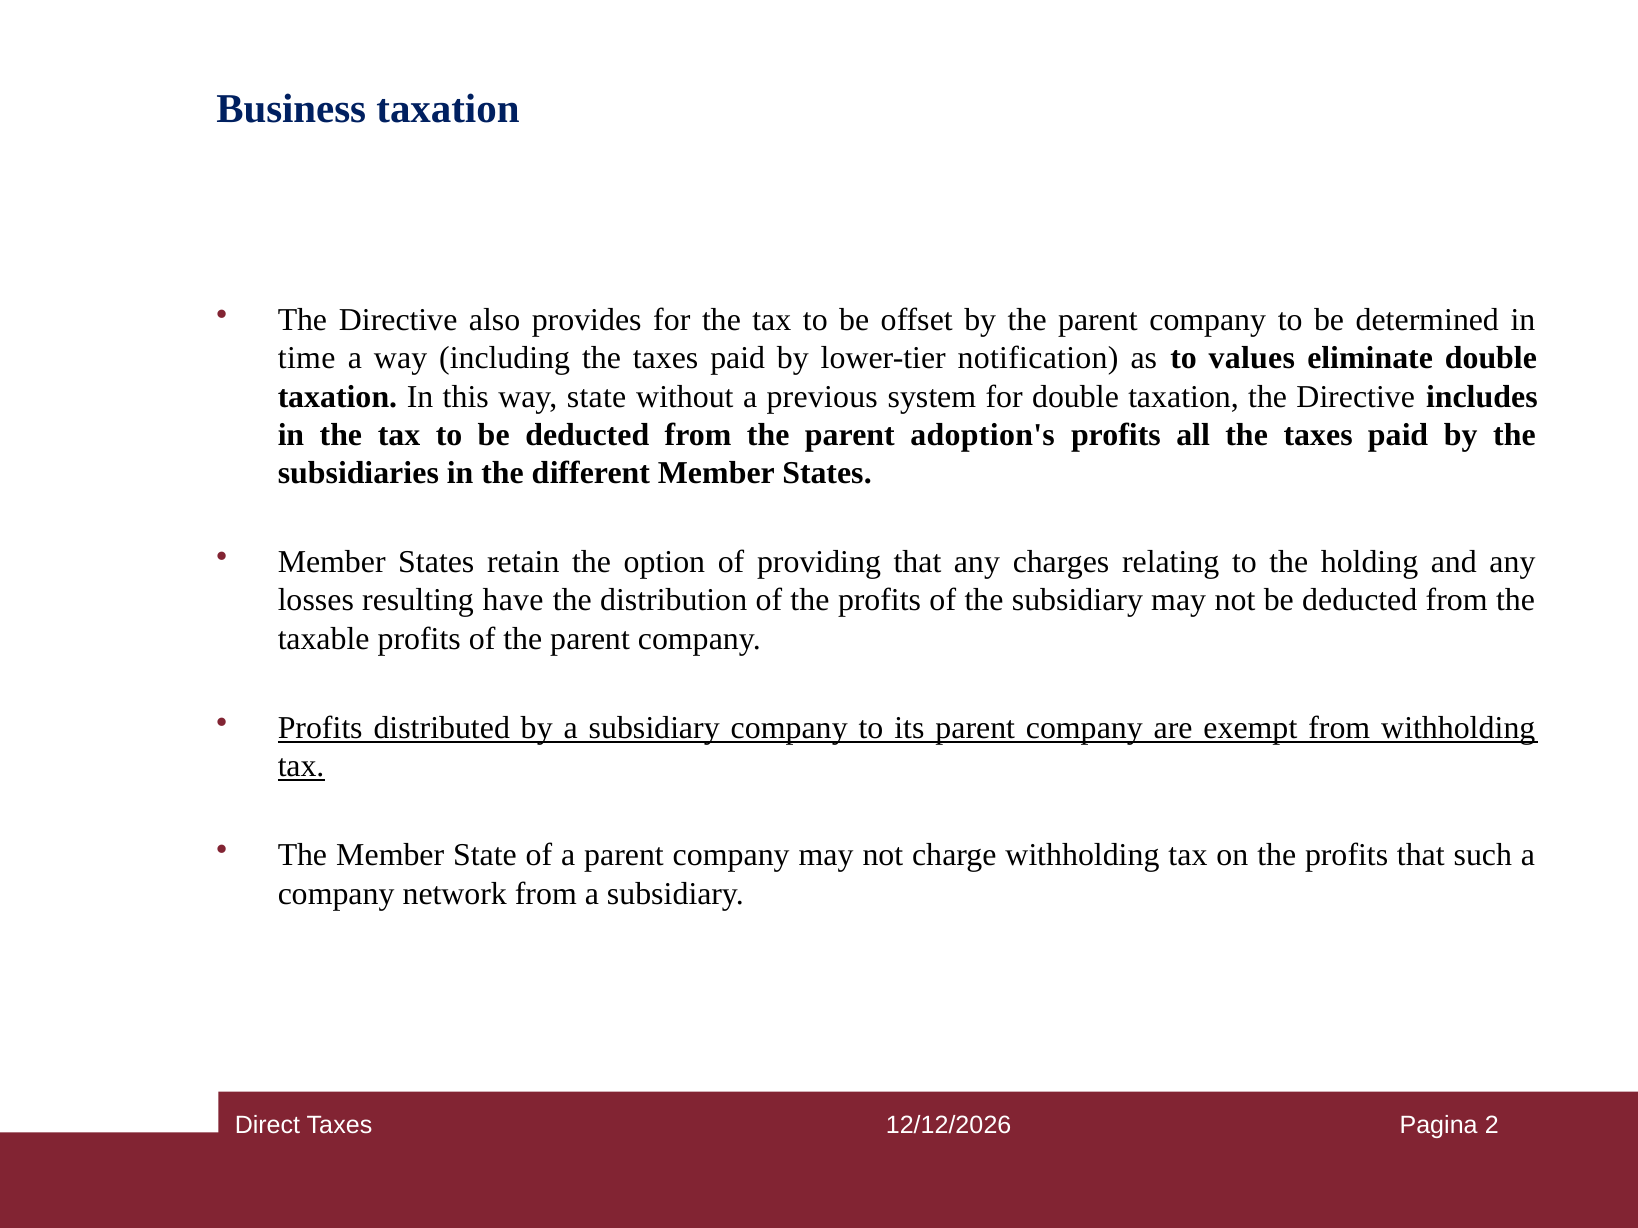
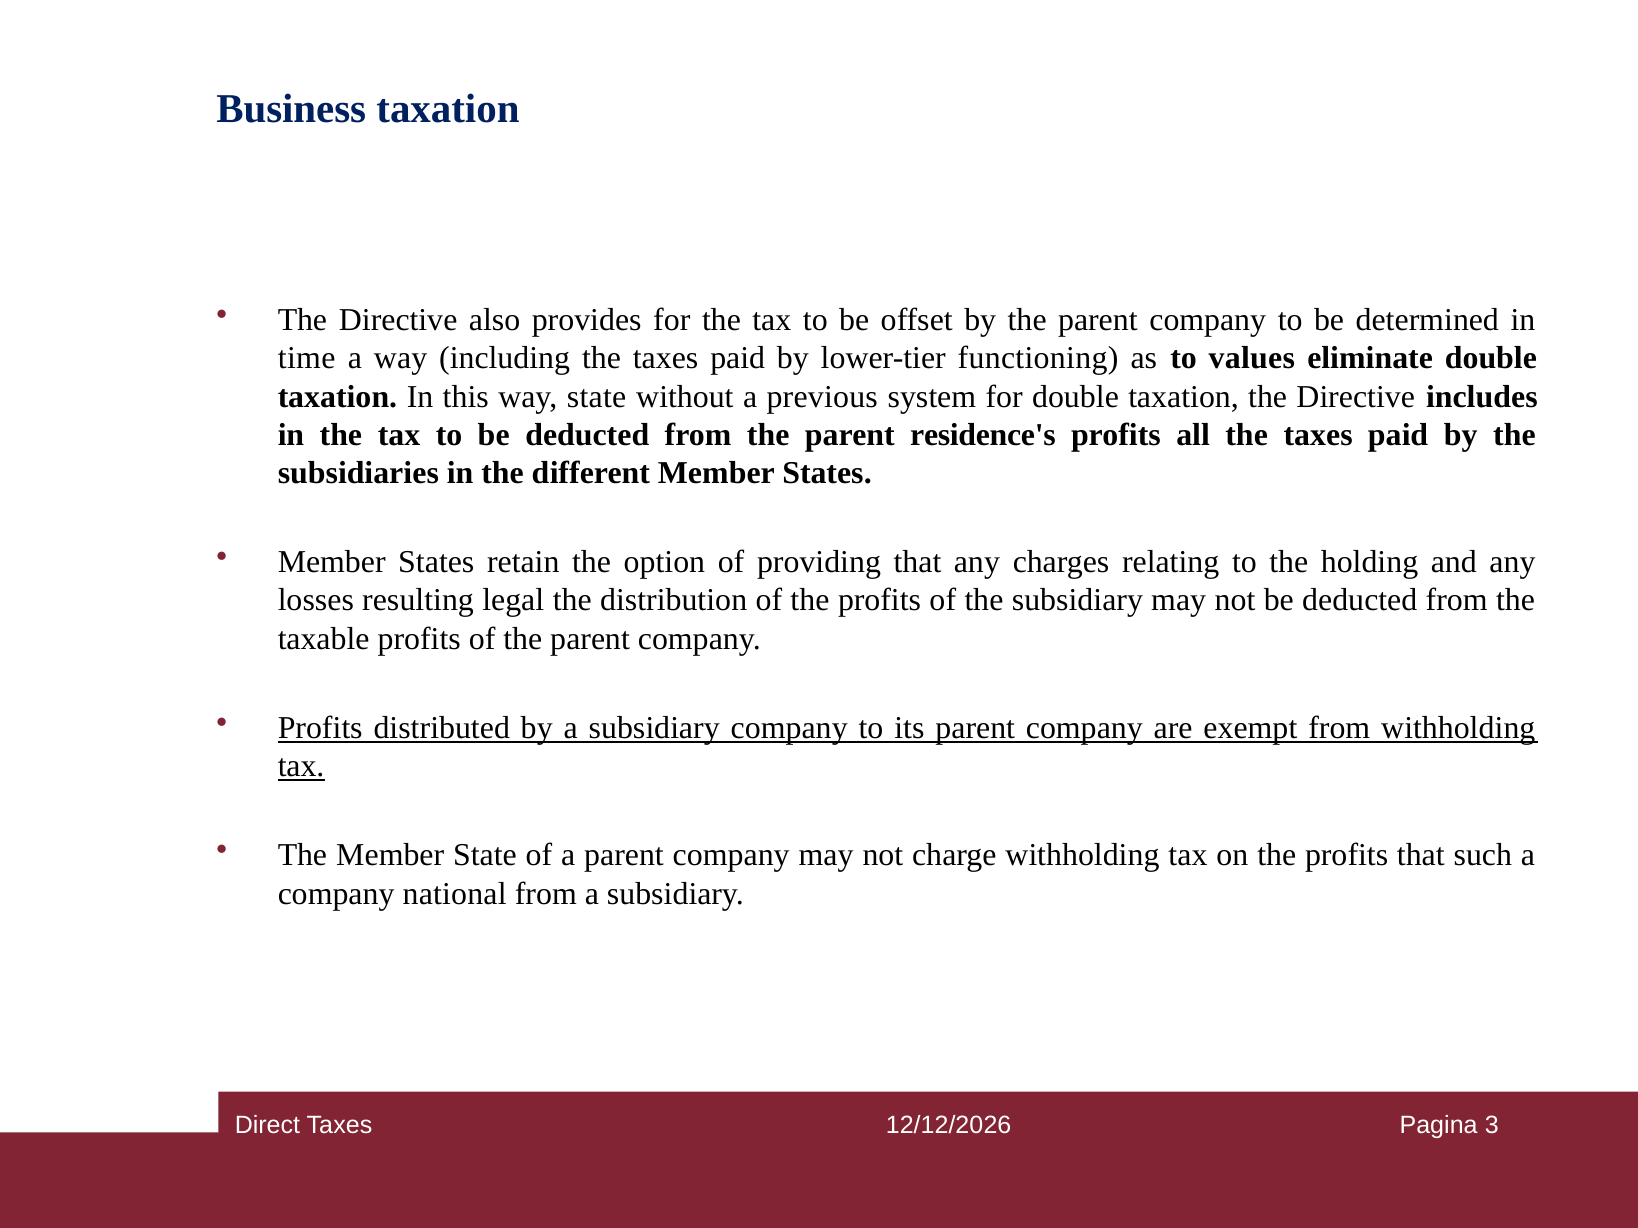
notification: notification -> functioning (1038, 358)
adoption's: adoption's -> residence's (983, 435)
have: have -> legal (513, 601)
network: network -> national (455, 894)
2: 2 -> 3 (1492, 1126)
